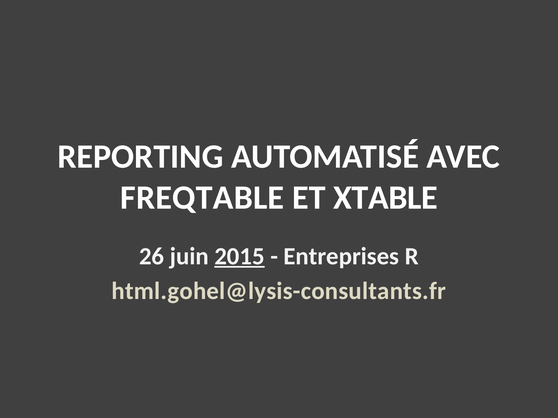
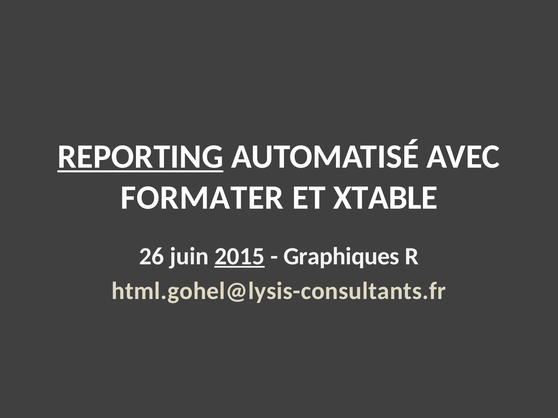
REPORTING underline: none -> present (140, 157)
FREQTABLE: FREQTABLE -> FORMATER (202, 198)
Entreprises: Entreprises -> Graphiques (341, 257)
